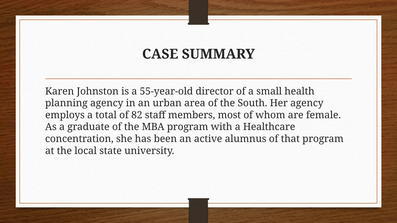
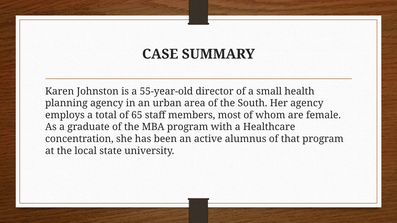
82: 82 -> 65 (137, 115)
